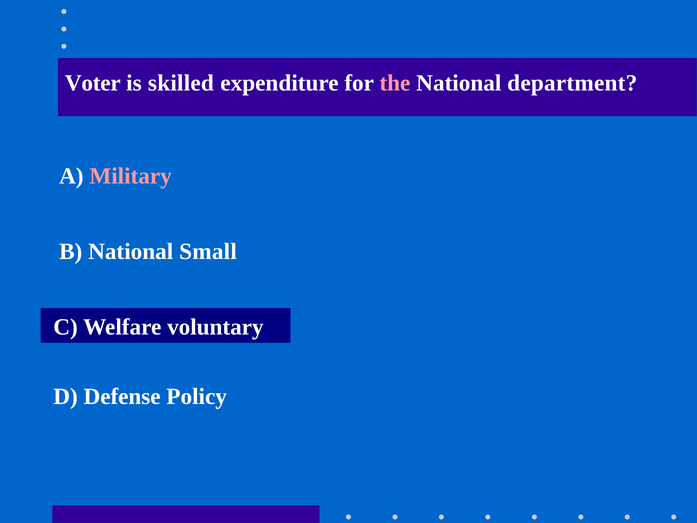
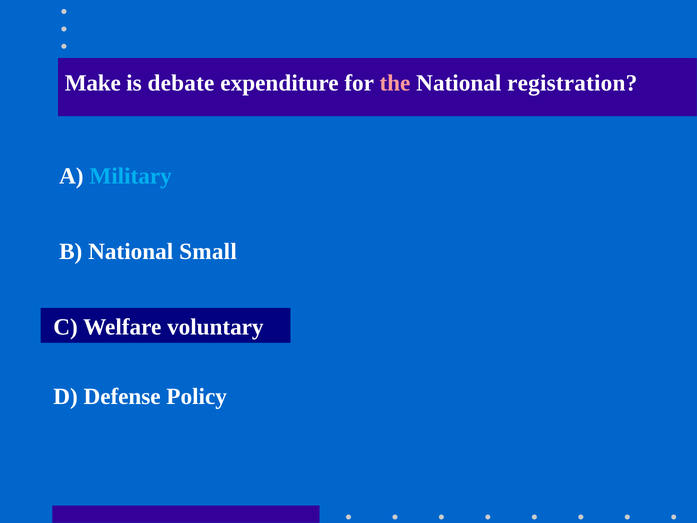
Voter: Voter -> Make (93, 83)
skilled: skilled -> debate (181, 83)
department: department -> registration (572, 83)
Military colour: pink -> light blue (131, 176)
